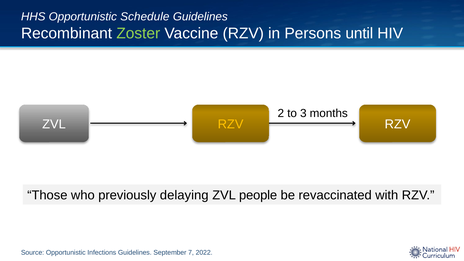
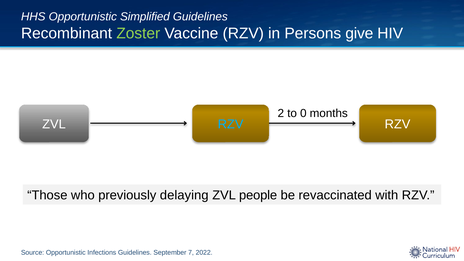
Schedule: Schedule -> Simplified (145, 17)
until: until -> give (359, 33)
3: 3 -> 0 (303, 113)
RZV colour: yellow -> light blue (231, 124)
